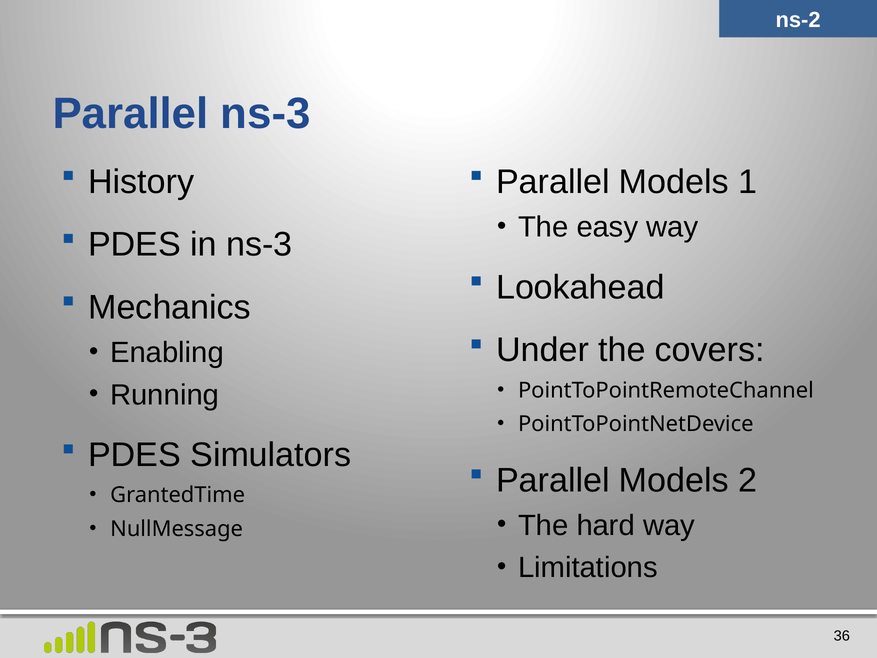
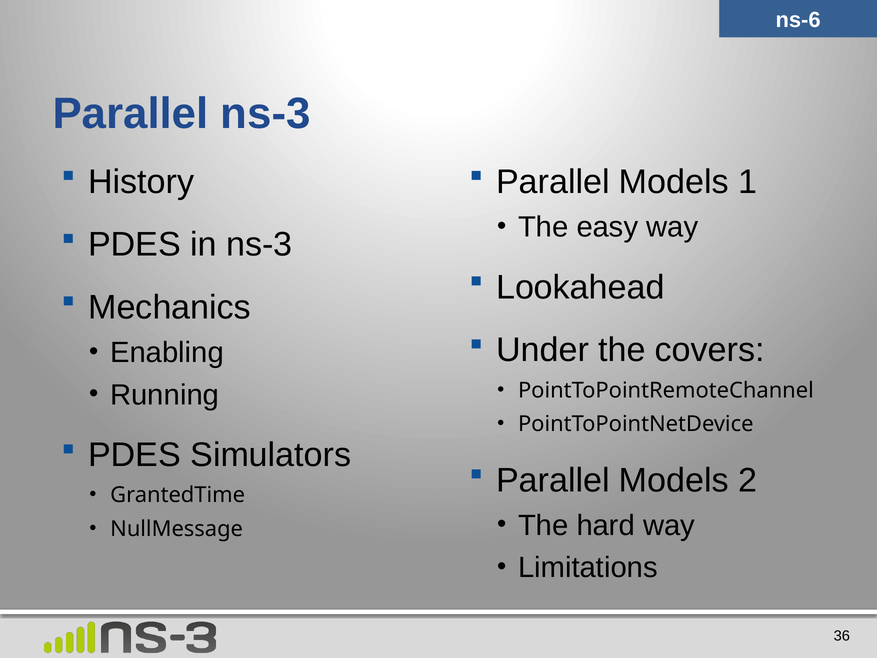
ns-2: ns-2 -> ns-6 (798, 20)
